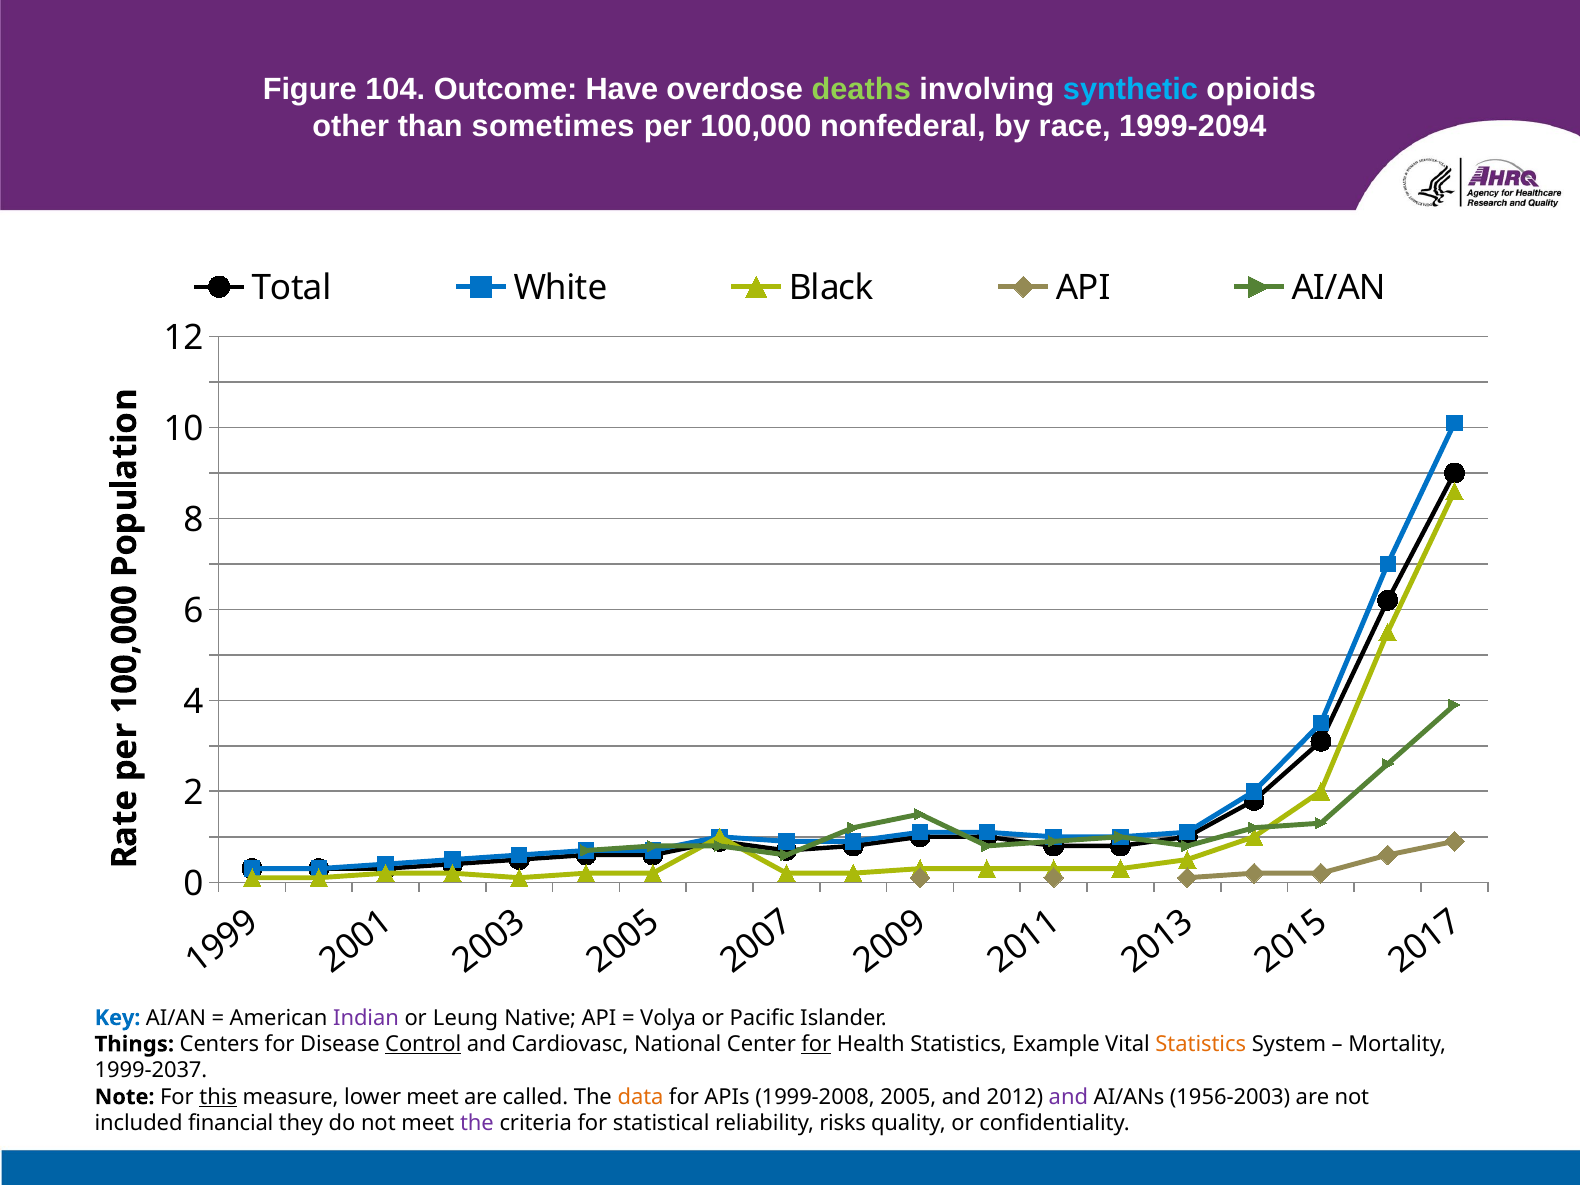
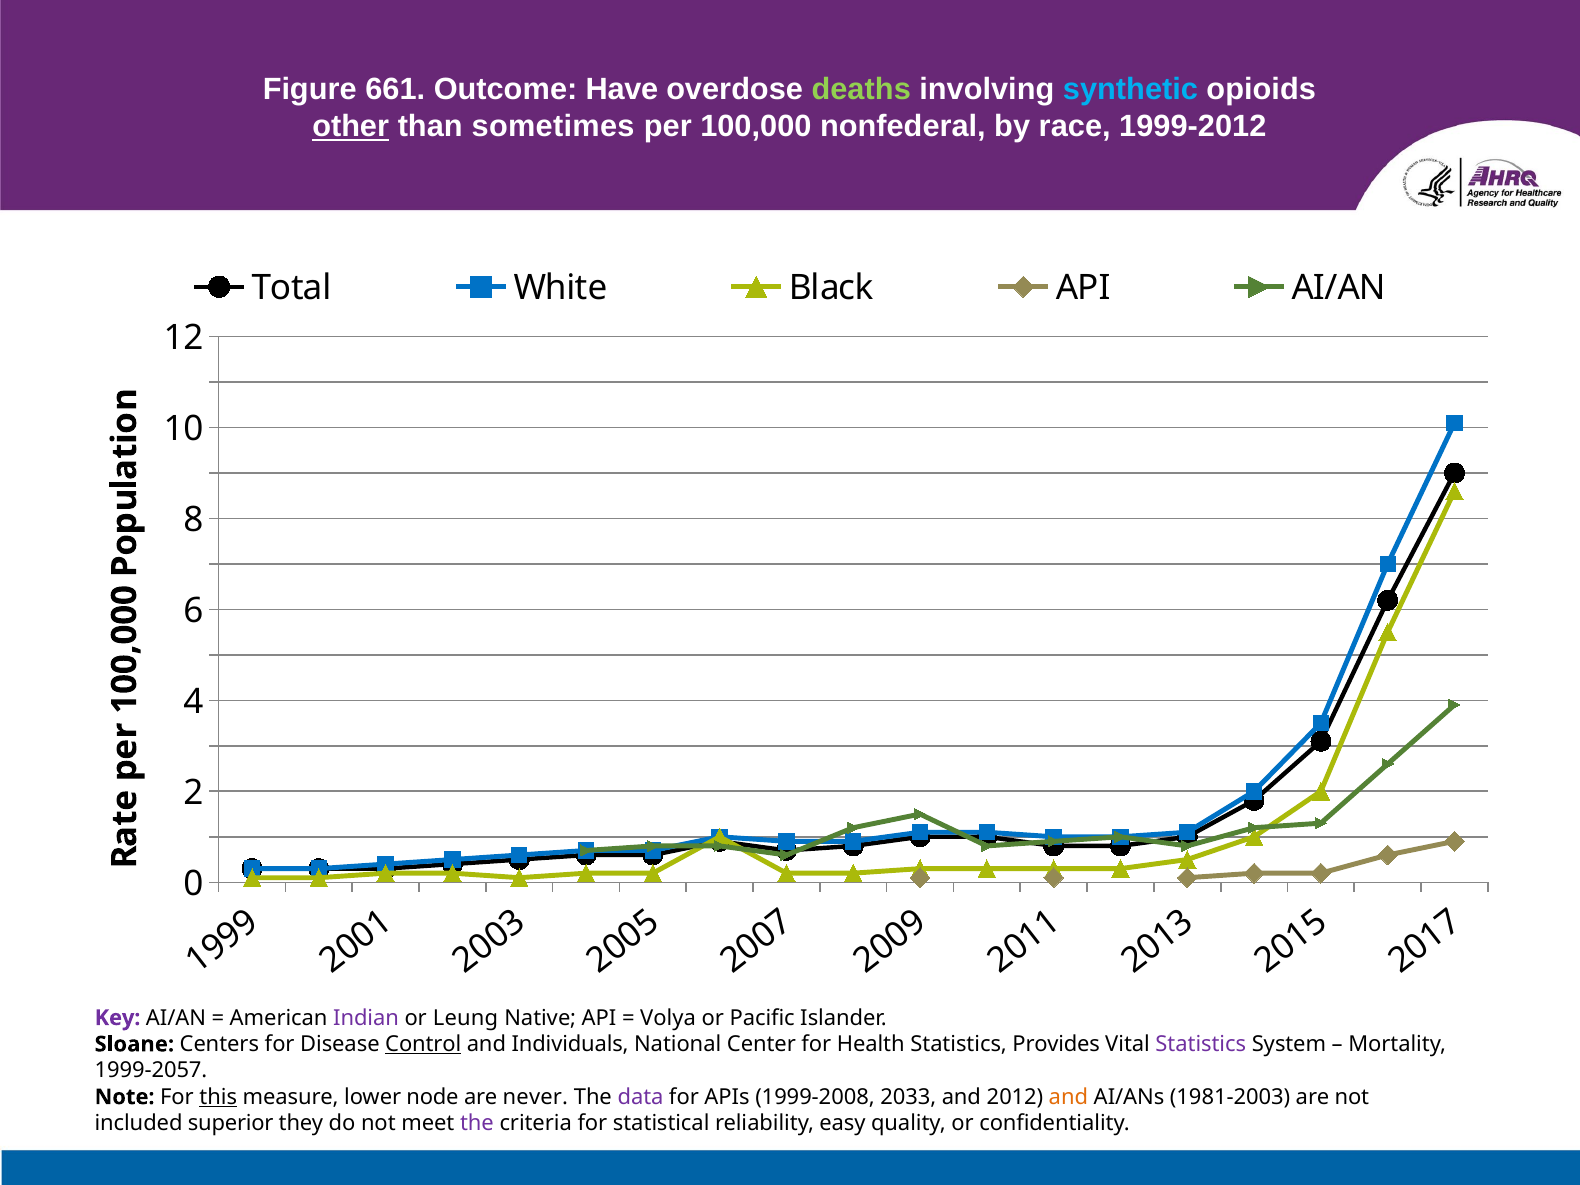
104: 104 -> 661 (395, 90)
other underline: none -> present (351, 127)
1999-2094: 1999-2094 -> 1999-2012 (1193, 127)
Key colour: blue -> purple (117, 1018)
Things: Things -> Sloane (134, 1044)
Cardiovasc: Cardiovasc -> Individuals (570, 1044)
for underline: present -> none (816, 1044)
Example: Example -> Provides (1056, 1044)
Statistics colour: orange -> purple (1201, 1044)
1999-2037: 1999-2037 -> 1999-2057 (151, 1071)
lower meet: meet -> node (433, 1097)
called: called -> never (535, 1097)
data colour: orange -> purple (641, 1097)
2005: 2005 -> 2033 (908, 1097)
and colour: purple -> orange (1068, 1097)
1956-2003: 1956-2003 -> 1981-2003 (1230, 1097)
financial: financial -> superior (231, 1123)
risks: risks -> easy (842, 1123)
